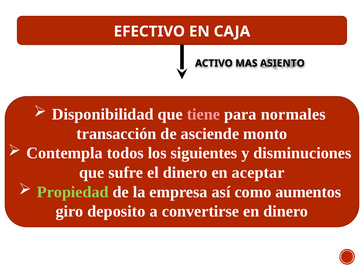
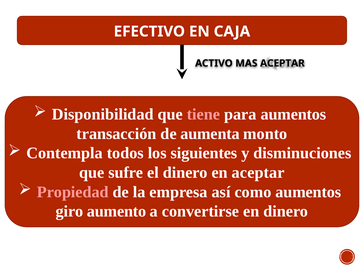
MAS ASIENTO: ASIENTO -> ACEPTAR (282, 63)
para normales: normales -> aumentos (293, 114)
asciende: asciende -> aumenta (210, 134)
Propiedad colour: light green -> pink (73, 192)
deposito: deposito -> aumento (117, 211)
